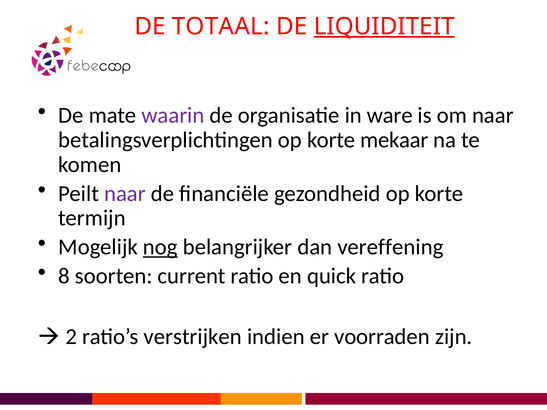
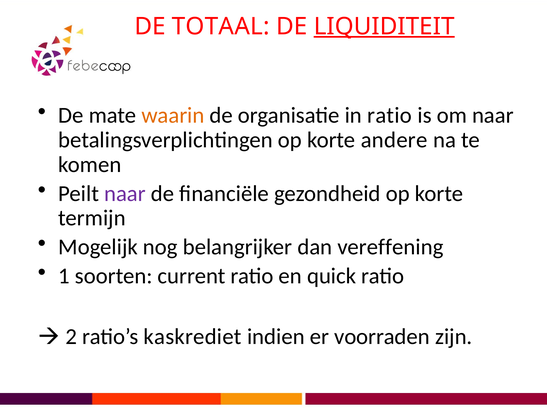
waarin colour: purple -> orange (173, 115)
in ware: ware -> ratio (390, 115)
mekaar: mekaar -> andere (394, 140)
nog underline: present -> none (160, 247)
8: 8 -> 1 (64, 276)
verstrijken: verstrijken -> kaskrediet (193, 337)
